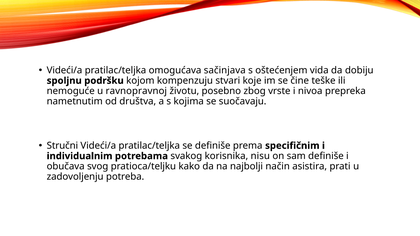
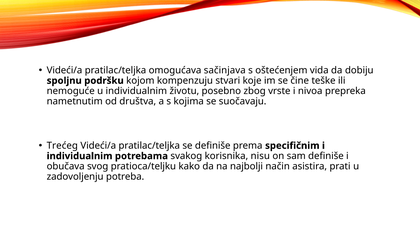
u ravnopravnoj: ravnopravnoj -> individualnim (136, 91)
Stručni: Stručni -> Trećeg (62, 146)
